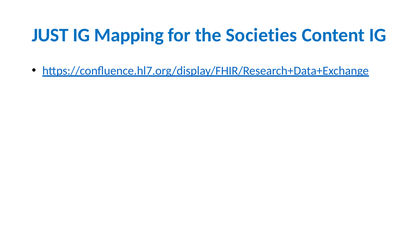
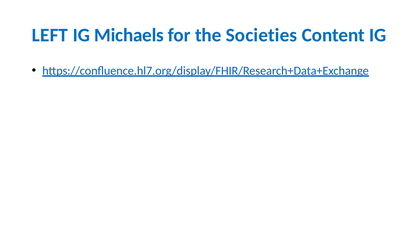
JUST: JUST -> LEFT (50, 35)
Mapping: Mapping -> Michaels (129, 35)
